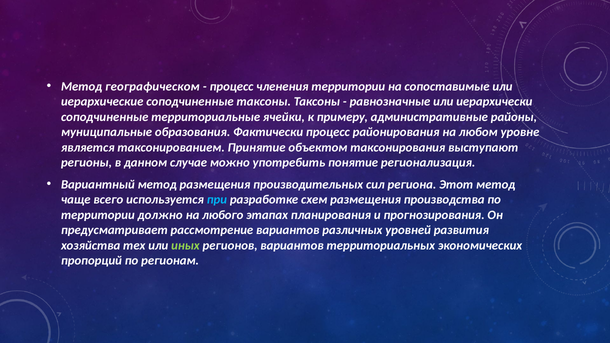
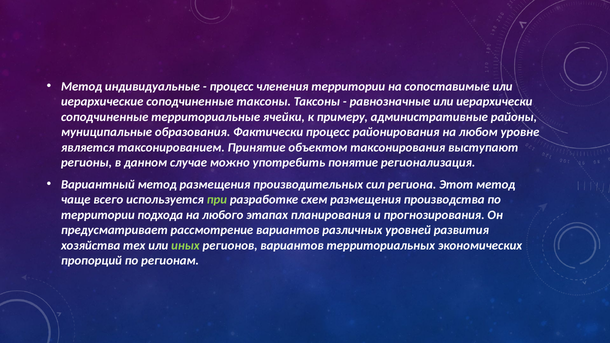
географическом: географическом -> индивидуальные (152, 87)
при colour: light blue -> light green (217, 200)
должно: должно -> подхода (160, 215)
